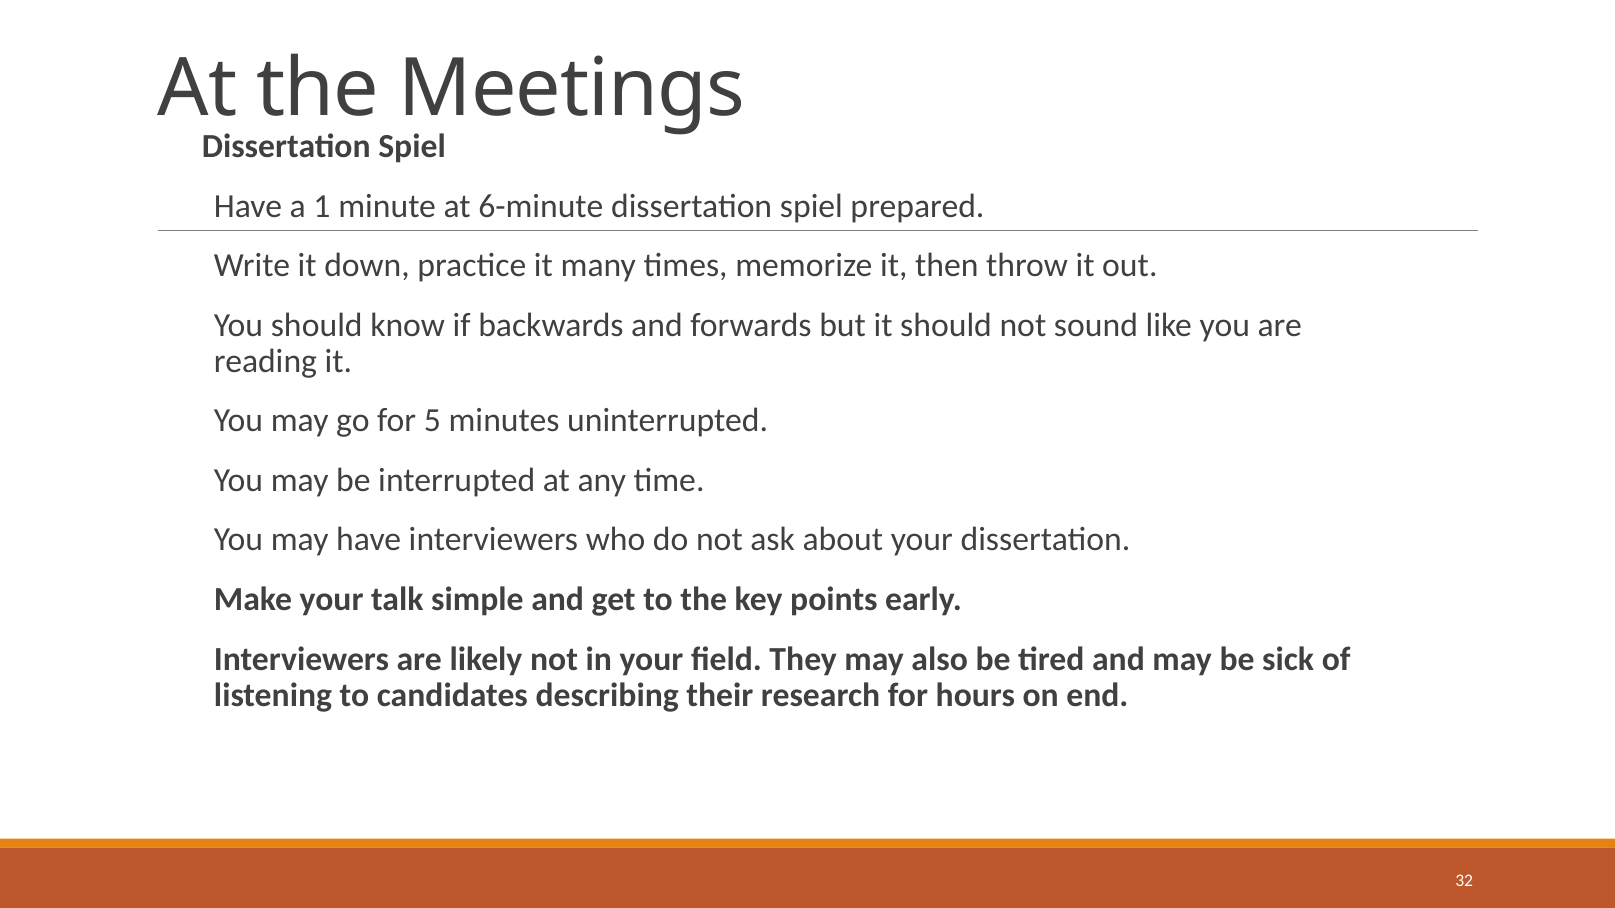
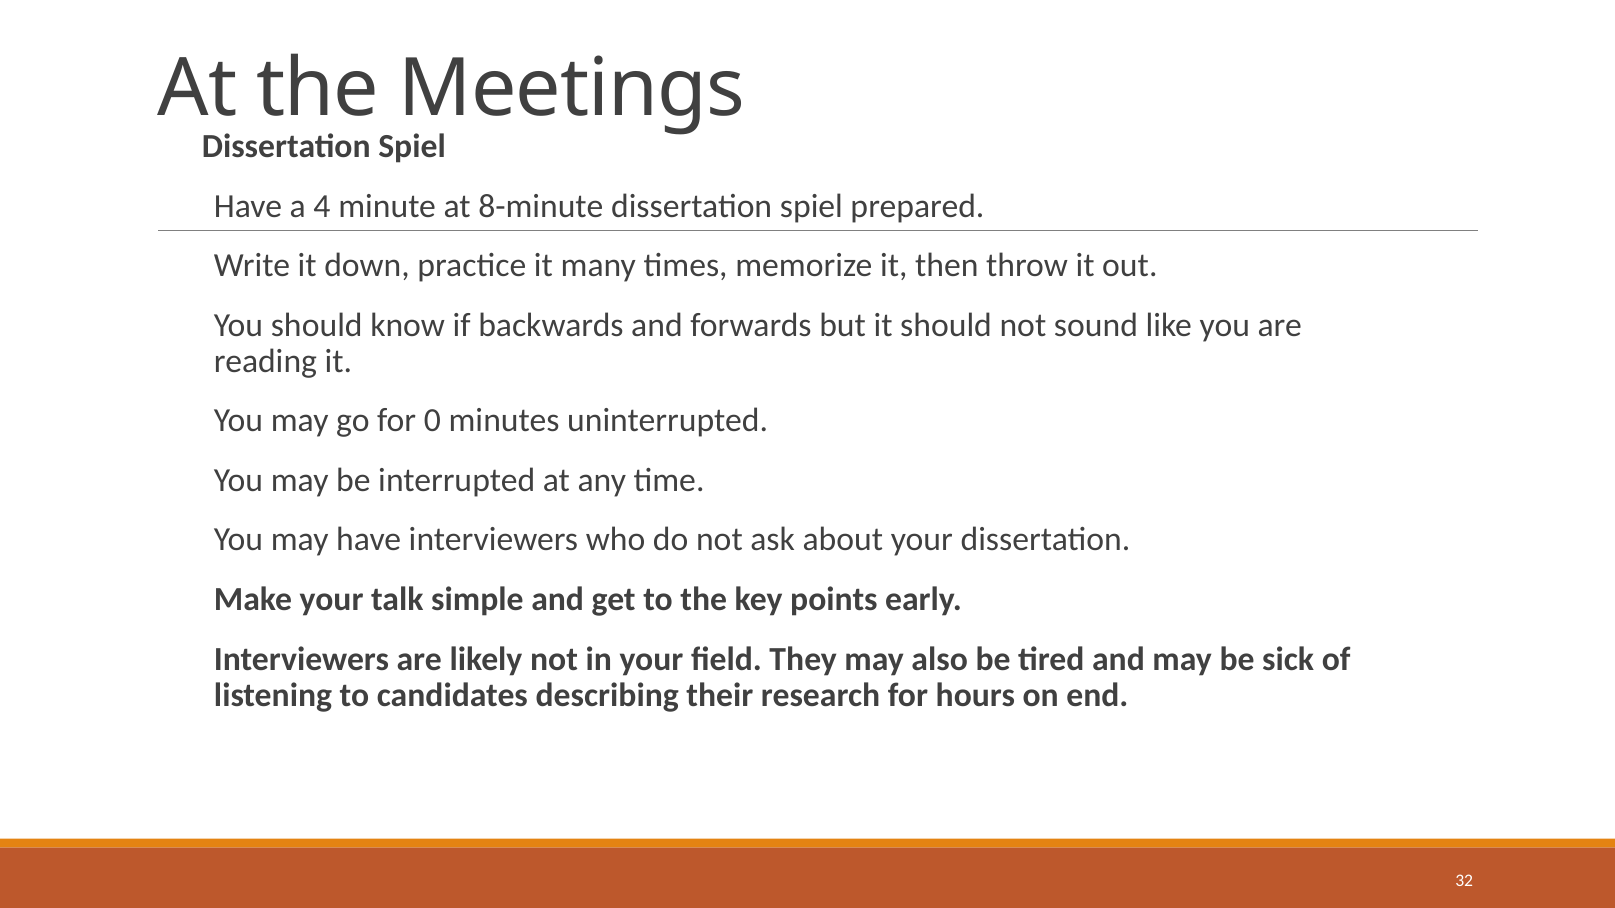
1: 1 -> 4 (322, 206)
6-minute: 6-minute -> 8-minute (541, 206)
5: 5 -> 0 (432, 421)
